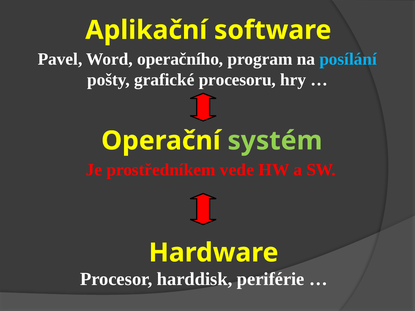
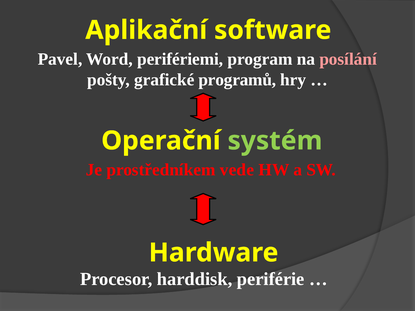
operačního: operačního -> perifériemi (180, 59)
posílání colour: light blue -> pink (348, 59)
procesoru: procesoru -> programů (237, 80)
